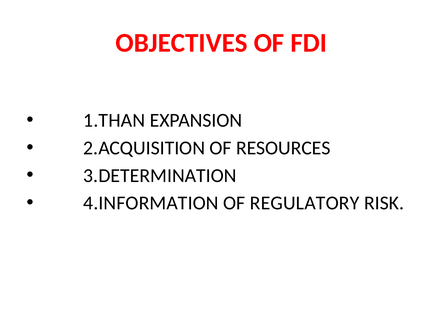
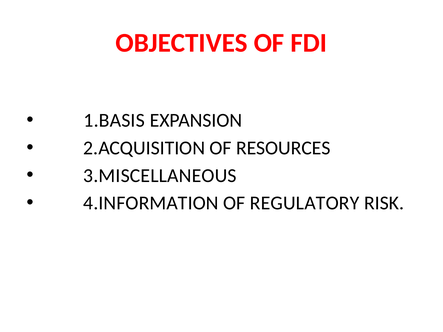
1.THAN: 1.THAN -> 1.BASIS (114, 121)
3.DETERMINATION: 3.DETERMINATION -> 3.MISCELLANEOUS (160, 176)
